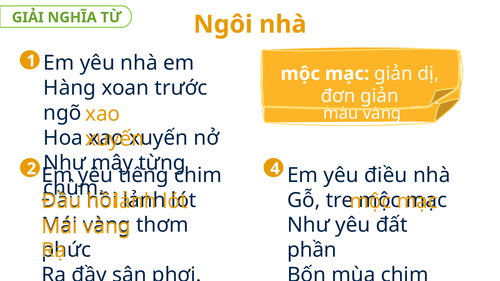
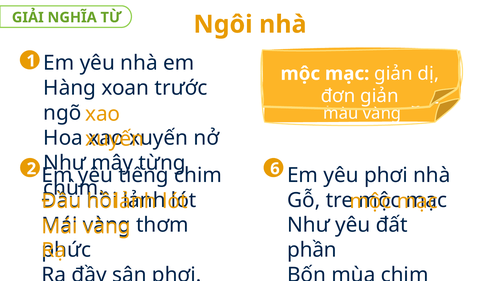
4: 4 -> 6 (275, 169)
yêu điều: điều -> phơi (386, 175)
